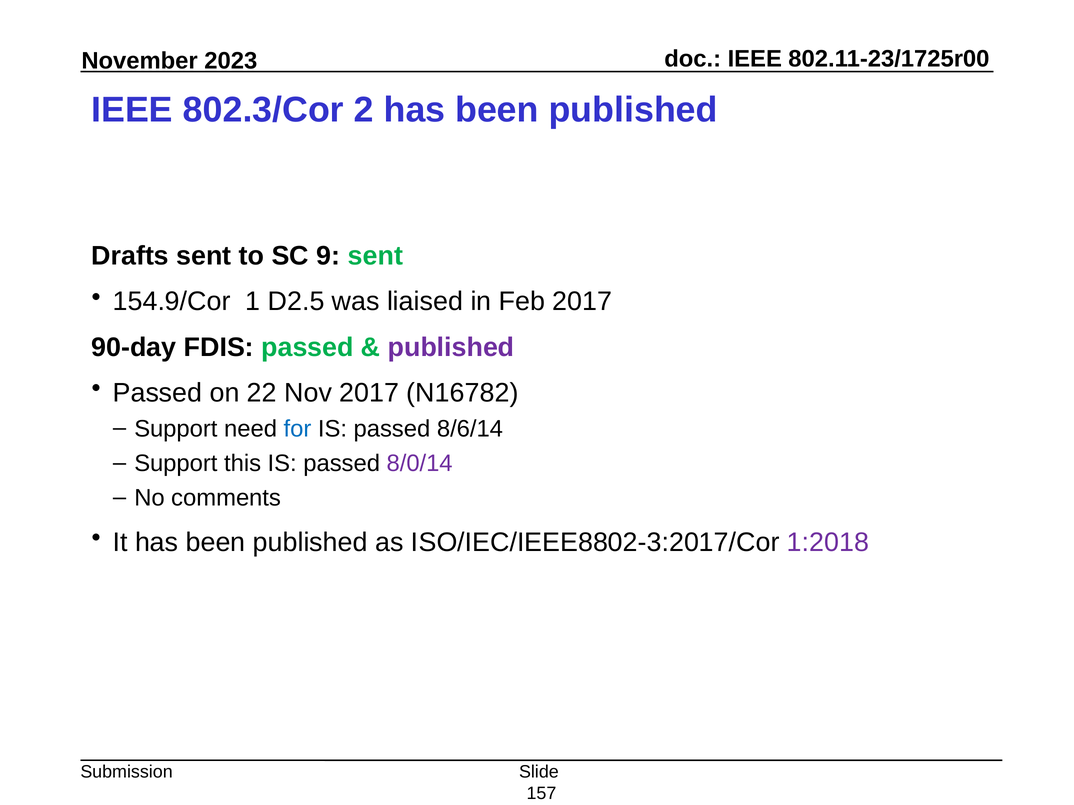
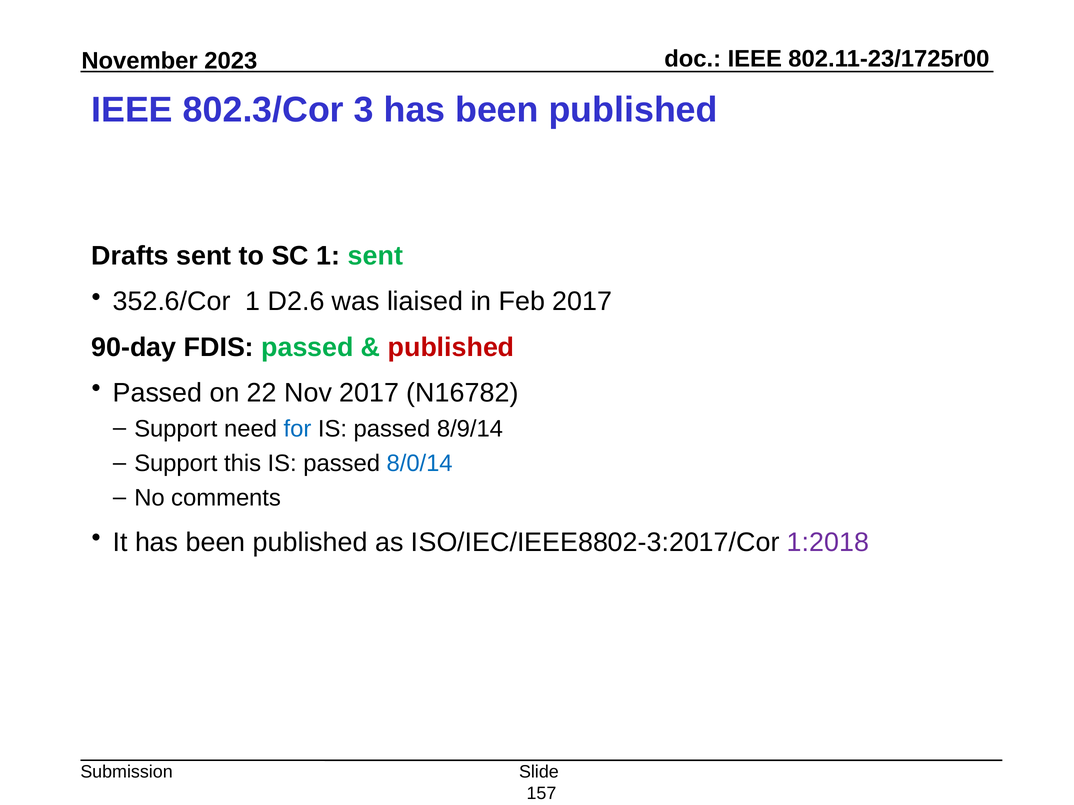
2: 2 -> 3 (364, 110)
SC 9: 9 -> 1 (328, 256)
154.9/Cor: 154.9/Cor -> 352.6/Cor (172, 302)
D2.5: D2.5 -> D2.6 (296, 302)
published colour: purple -> red (451, 347)
8/6/14: 8/6/14 -> 8/9/14 (470, 429)
8/0/14 colour: purple -> blue (420, 464)
